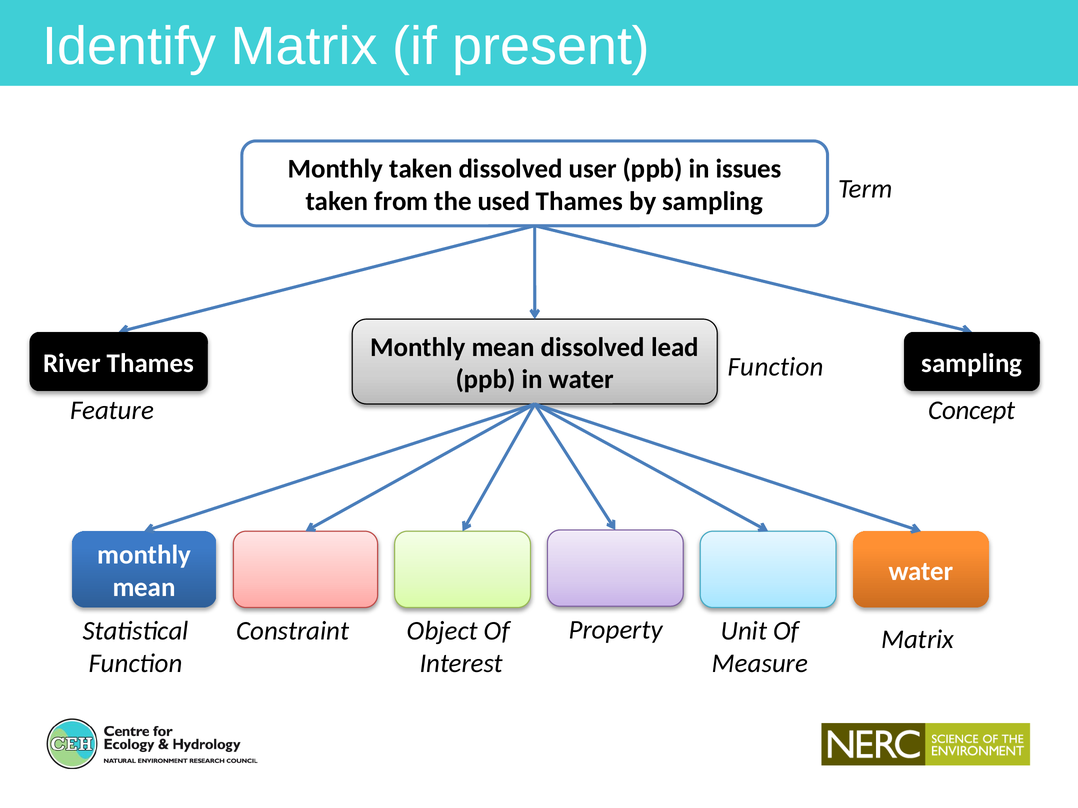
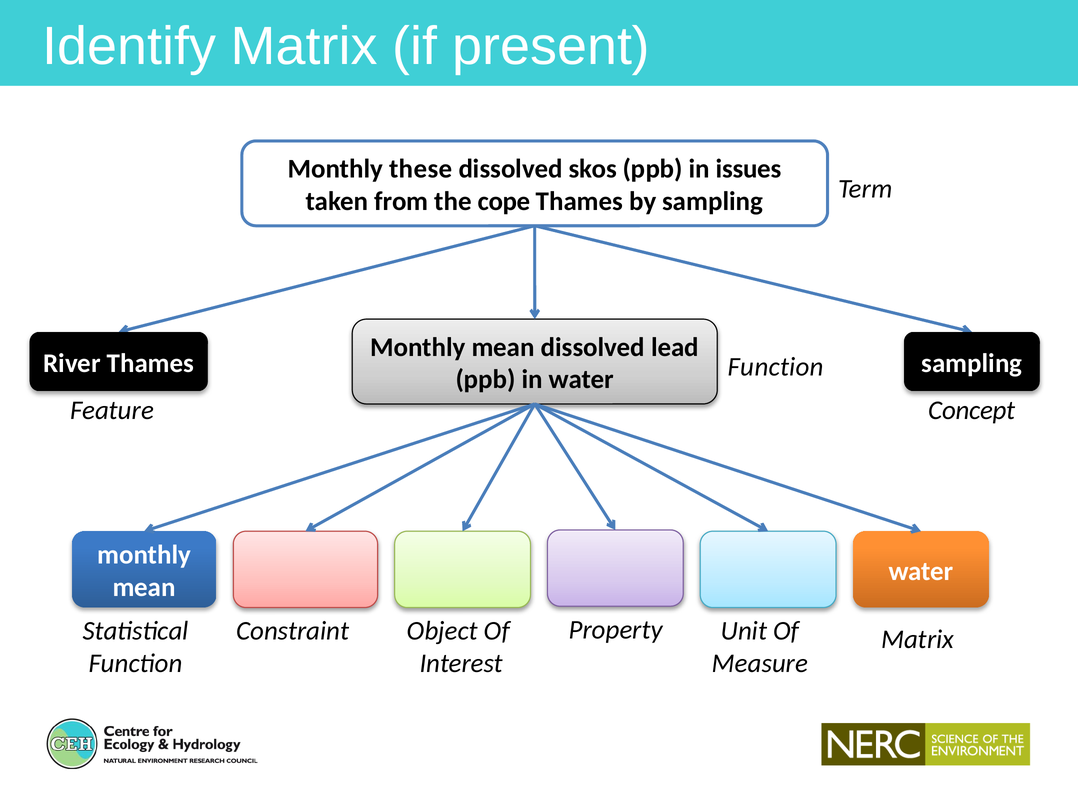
Monthly taken: taken -> these (421, 169)
user: user -> skos (593, 169)
used: used -> cope (504, 201)
